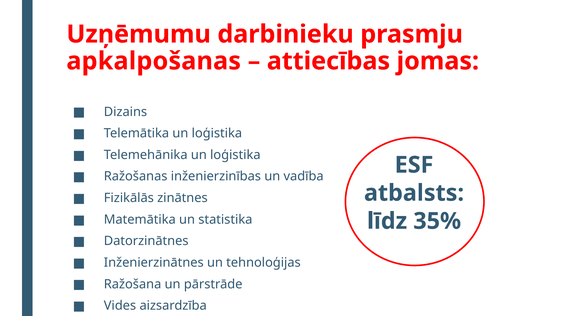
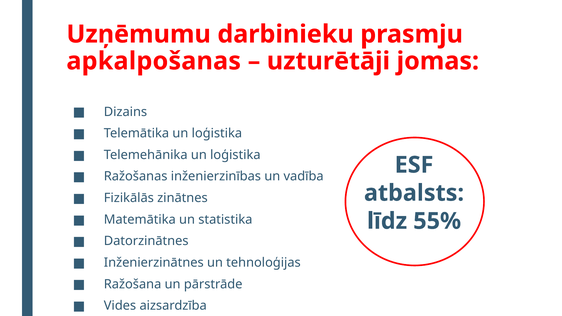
attiecības: attiecības -> uzturētāji (328, 61)
35%: 35% -> 55% (437, 221)
